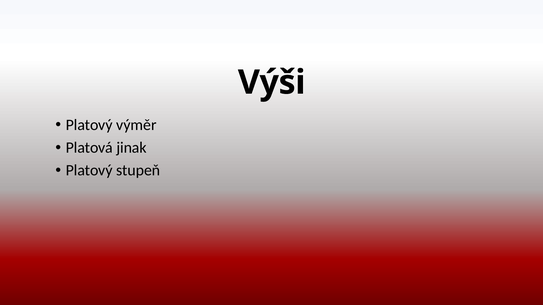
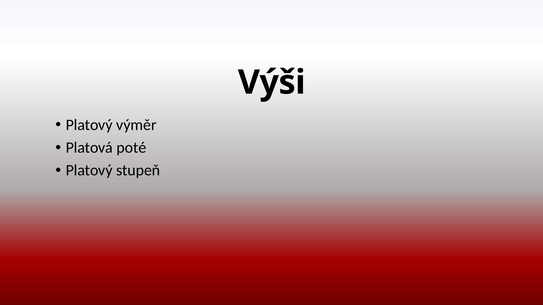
jinak: jinak -> poté (131, 148)
